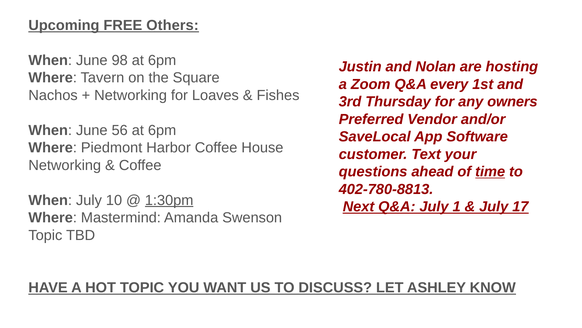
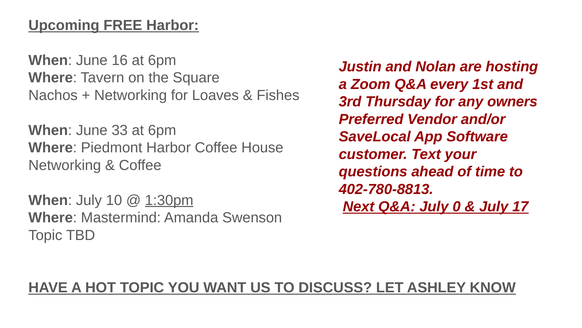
FREE Others: Others -> Harbor (173, 25)
98: 98 -> 16 (120, 60)
56: 56 -> 33 (120, 130)
time underline: present -> none (490, 171)
1: 1 -> 0 (457, 206)
